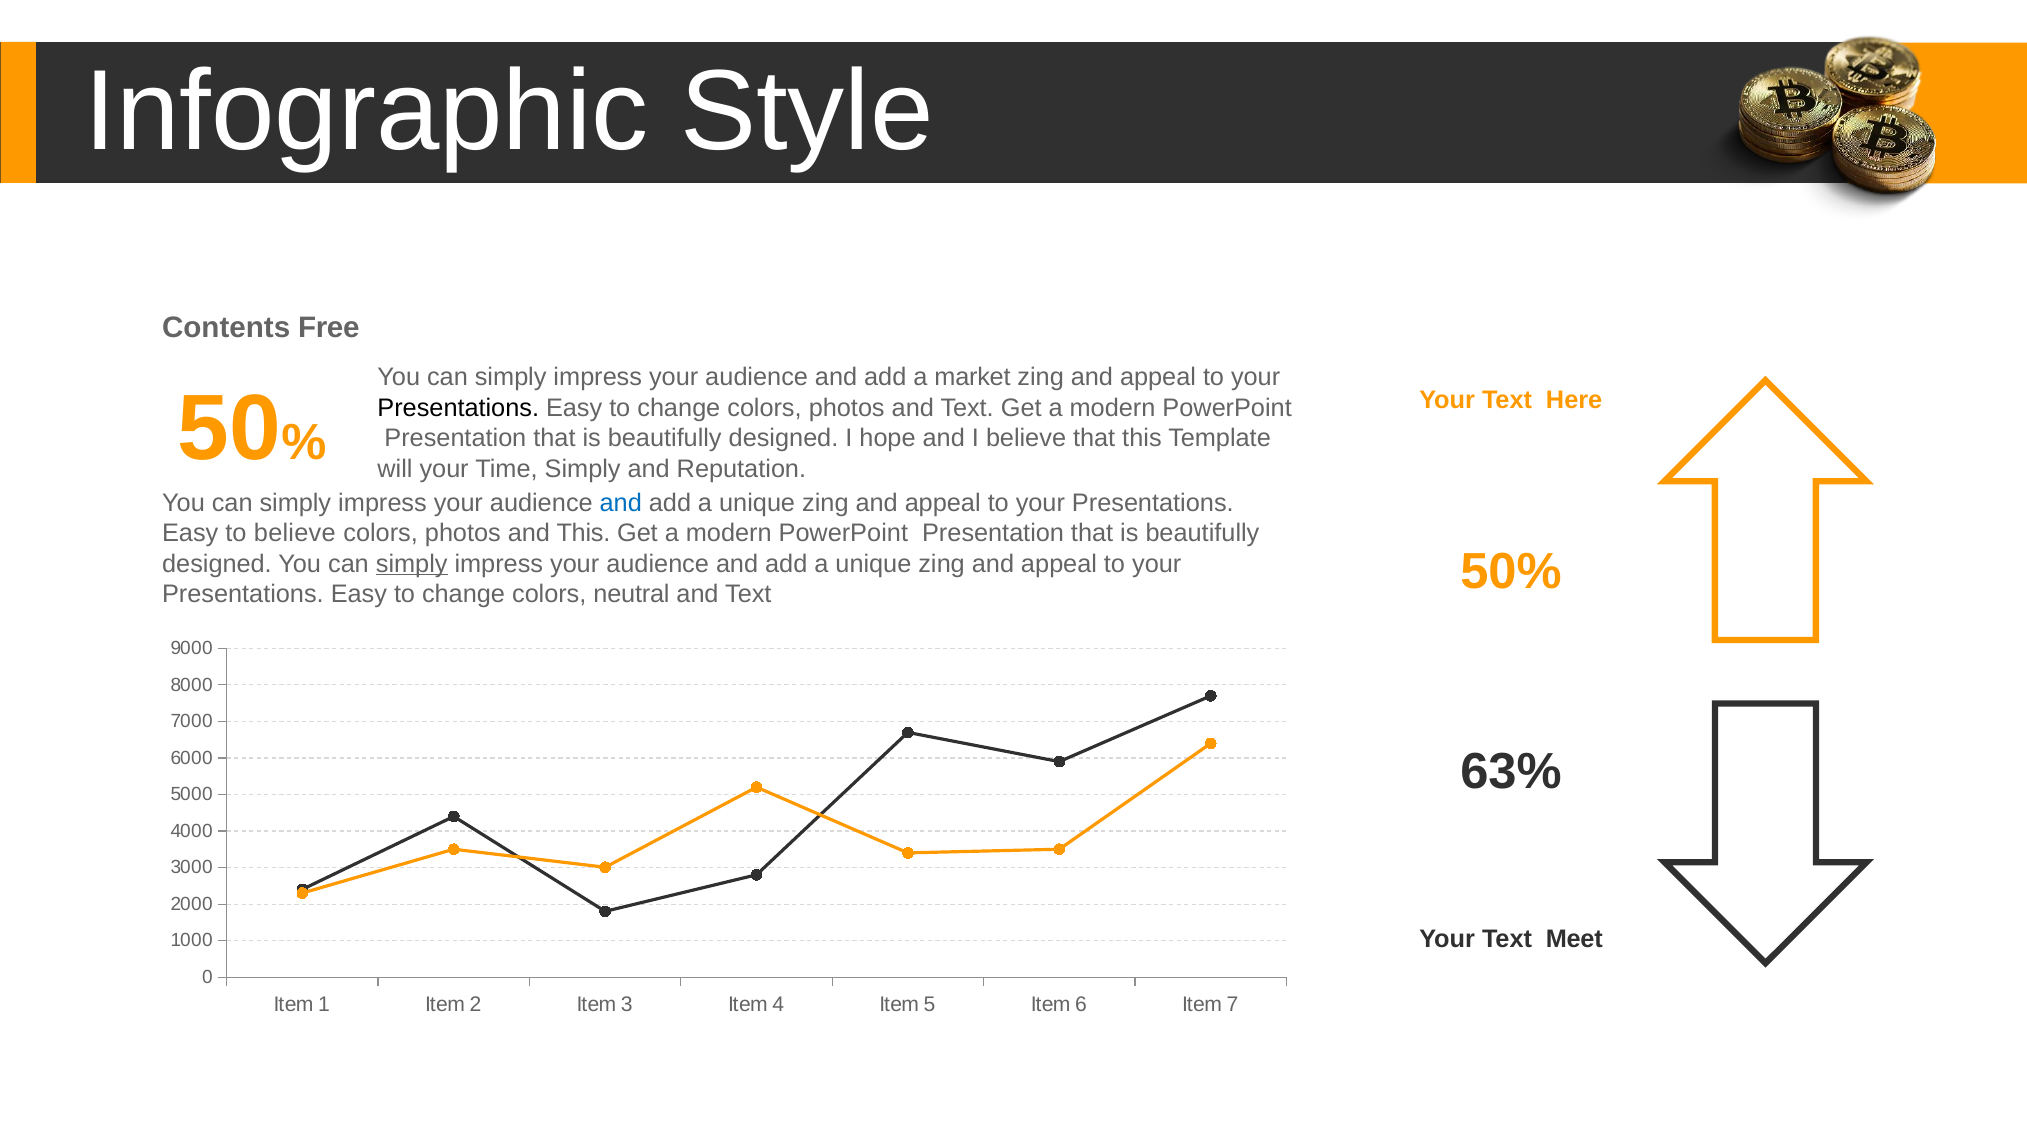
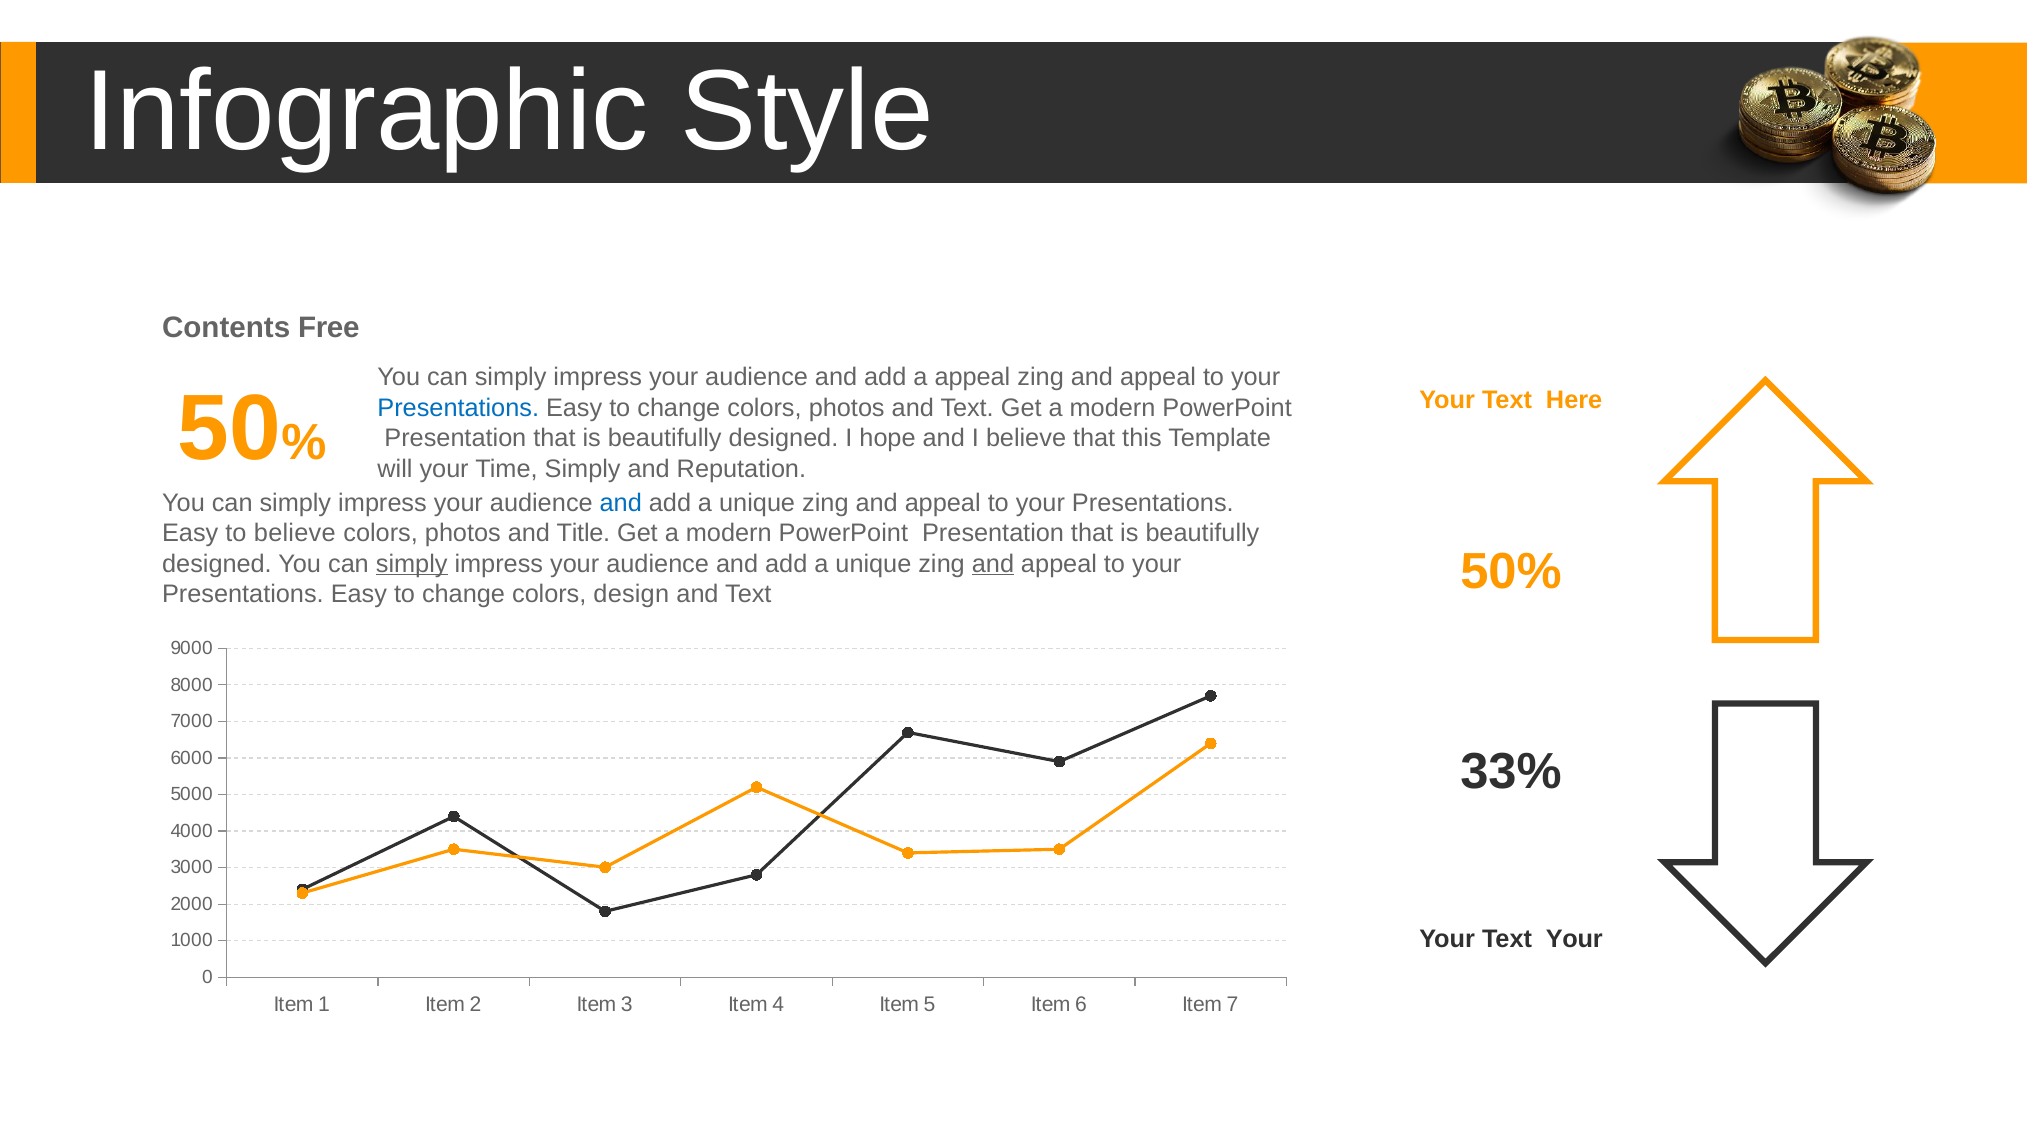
a market: market -> appeal (972, 378)
Presentations colour: black -> blue (458, 408)
and This: This -> Title (583, 533)
and underline: none -> present (993, 564)
neutral: neutral -> design (631, 594)
63%: 63% -> 33% (1511, 772)
Text Meet: Meet -> Your (1574, 939)
